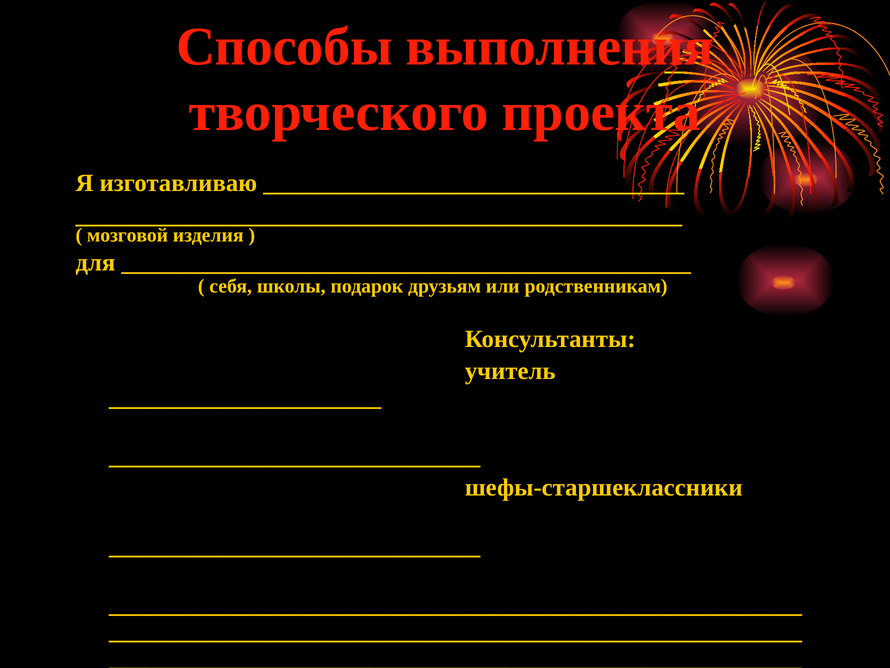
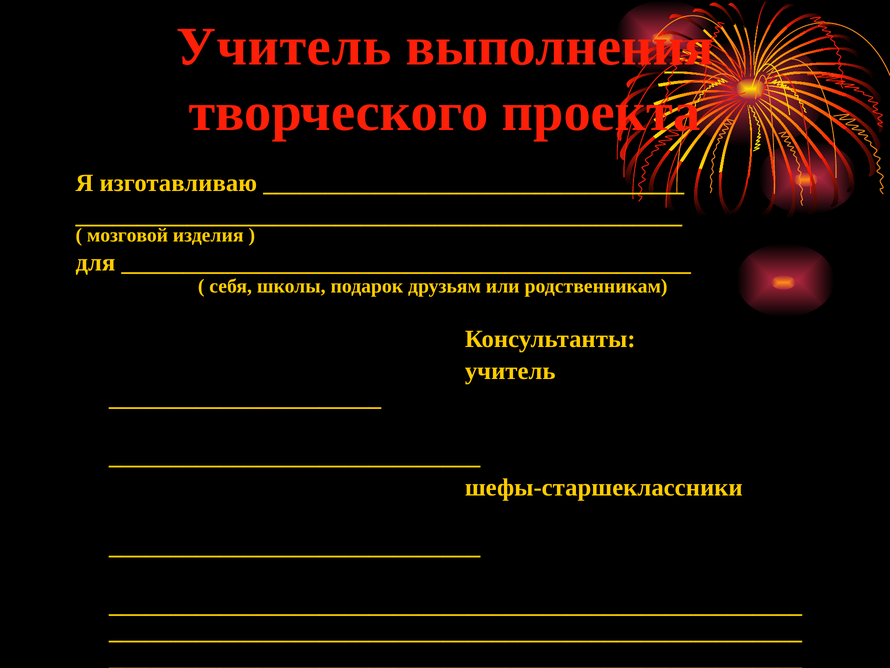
Способы: Способы -> Учитель (284, 47)
